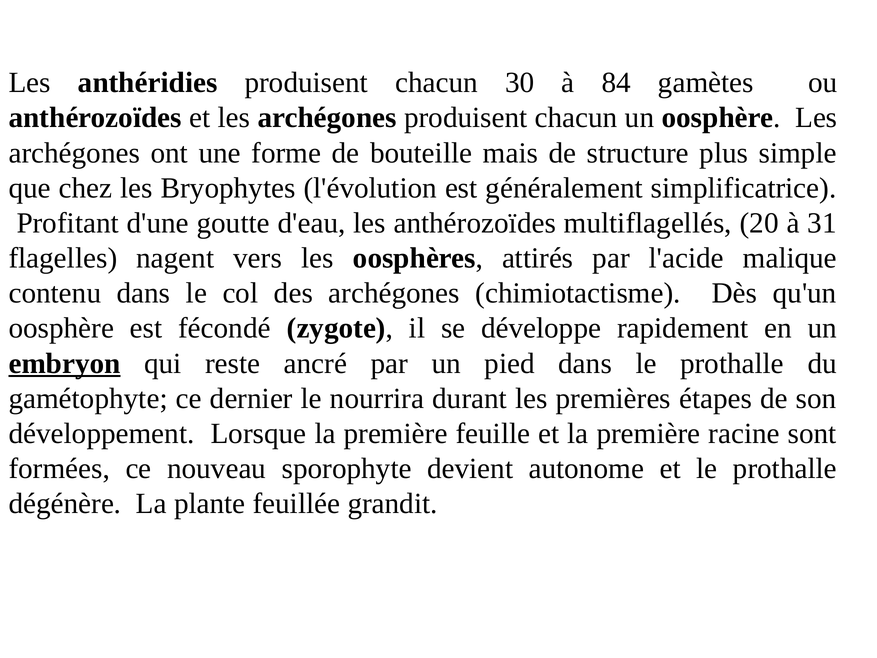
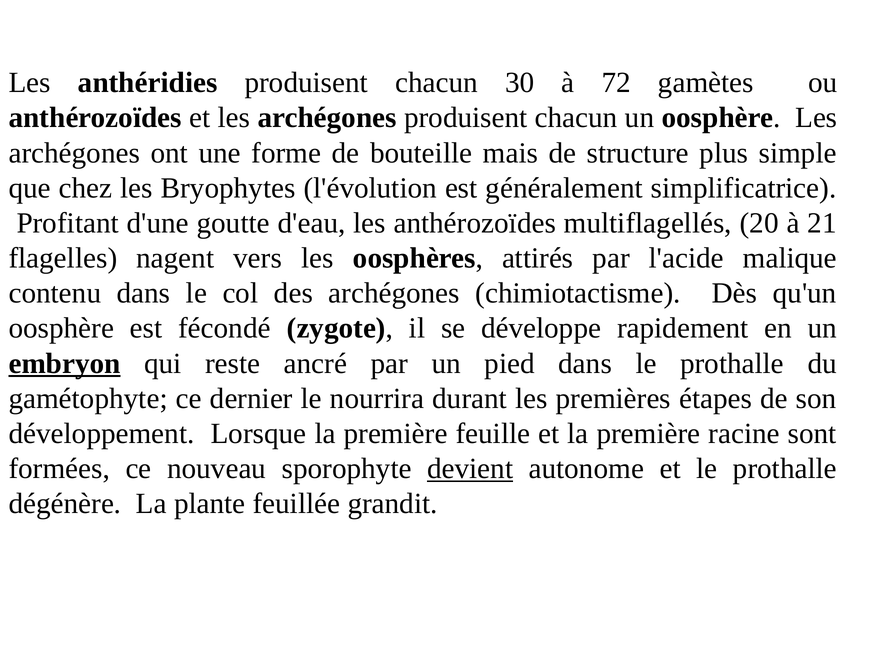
84: 84 -> 72 (616, 83)
31: 31 -> 21 (822, 223)
devient underline: none -> present (470, 469)
